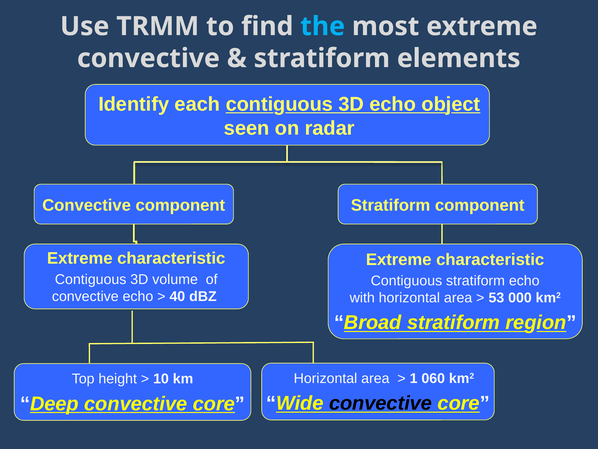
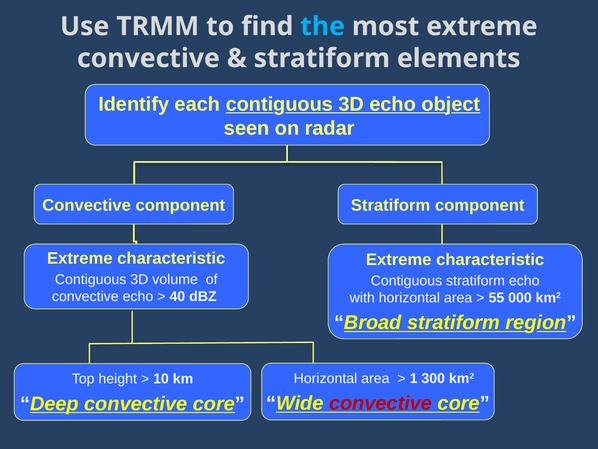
53: 53 -> 55 (496, 298)
060: 060 -> 300 (433, 378)
convective colour: black -> red (381, 403)
